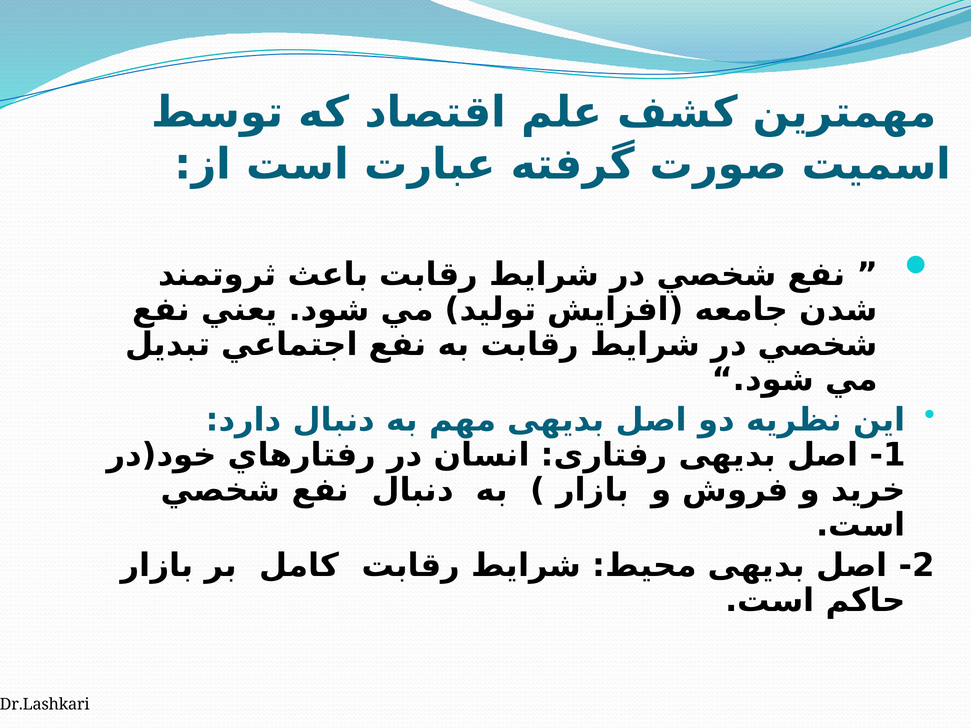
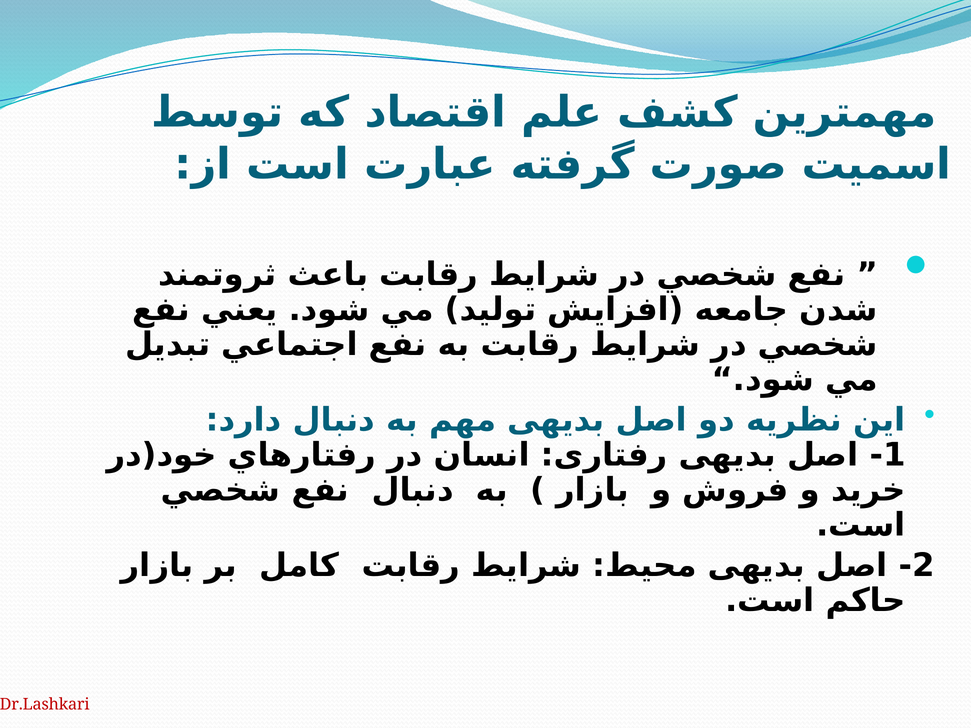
Dr.Lashkari colour: black -> red (45, 705)
